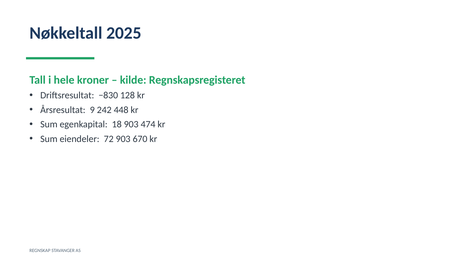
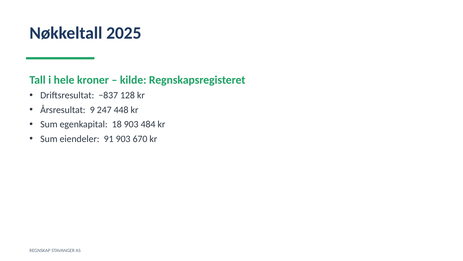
−830: −830 -> −837 (108, 95)
242: 242 -> 247 (104, 110)
474: 474 -> 484 (148, 124)
72: 72 -> 91 (109, 139)
